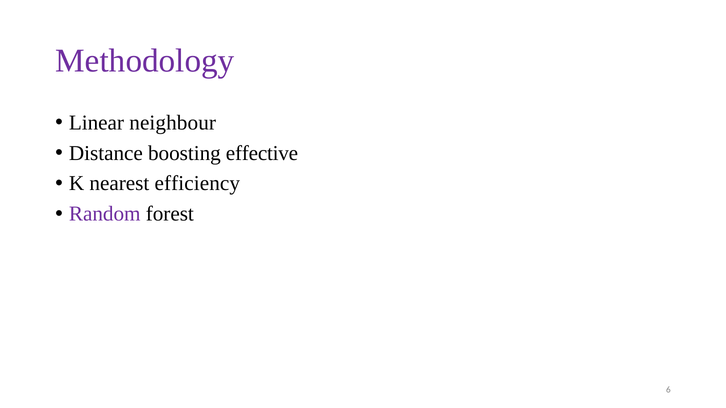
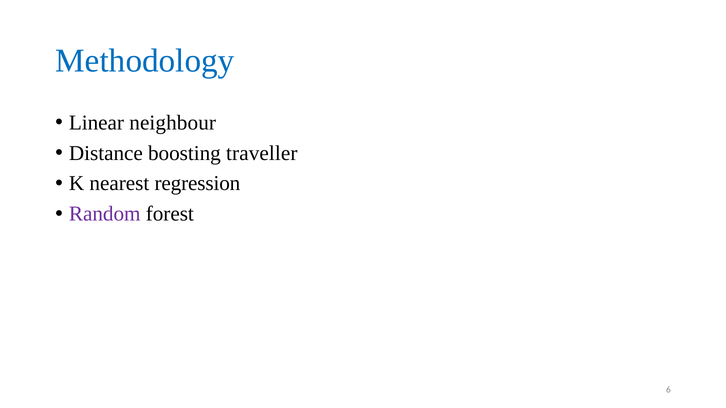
Methodology colour: purple -> blue (145, 61)
effective: effective -> traveller (262, 153)
efficiency: efficiency -> regression (197, 184)
